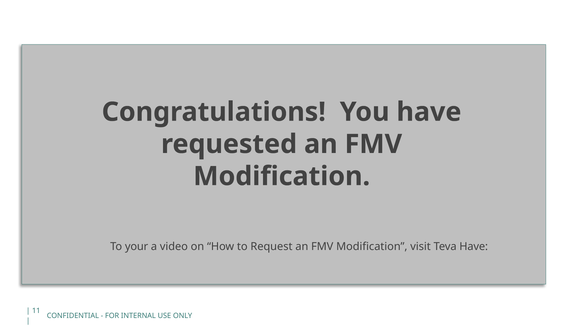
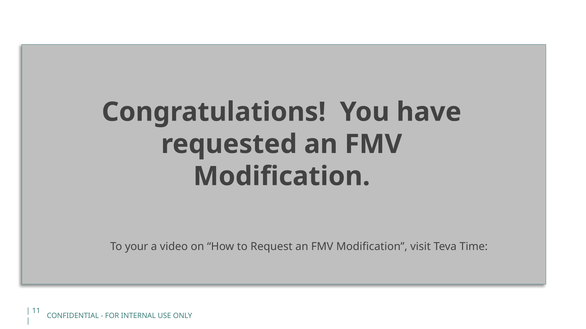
Teva Have: Have -> Time (474, 247)
